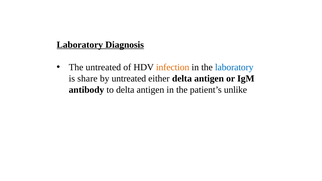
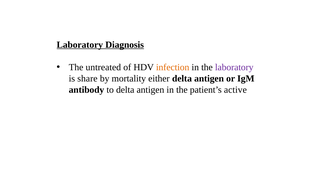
laboratory colour: blue -> purple (234, 67)
by untreated: untreated -> mortality (129, 79)
unlike: unlike -> active (235, 90)
